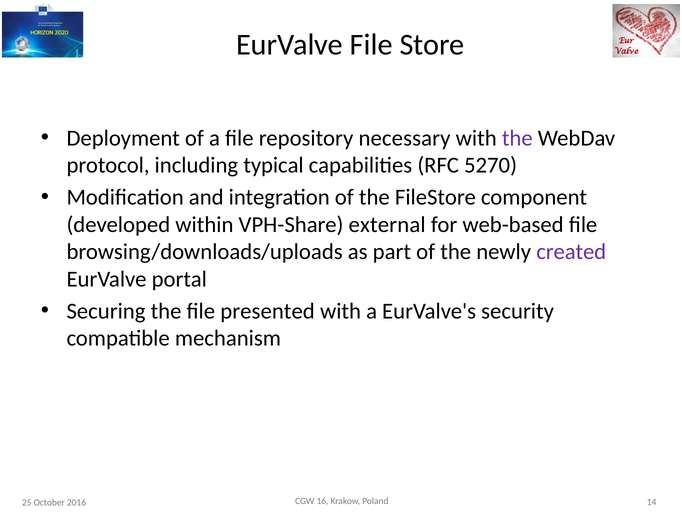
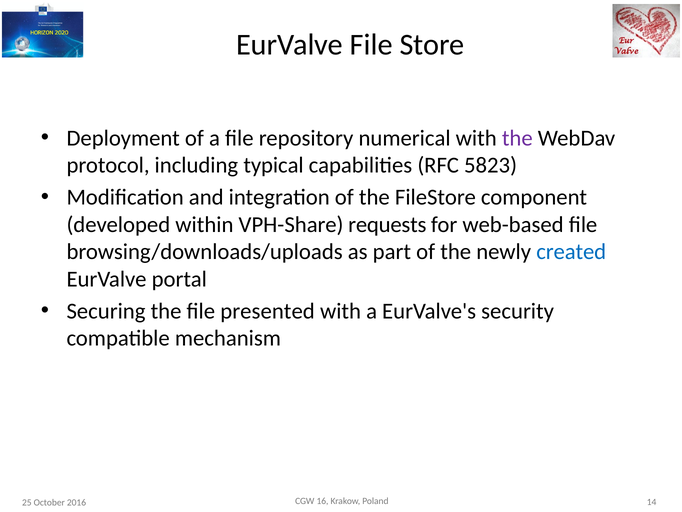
necessary: necessary -> numerical (405, 138)
5270: 5270 -> 5823 (491, 165)
external: external -> requests (387, 224)
created colour: purple -> blue (571, 252)
